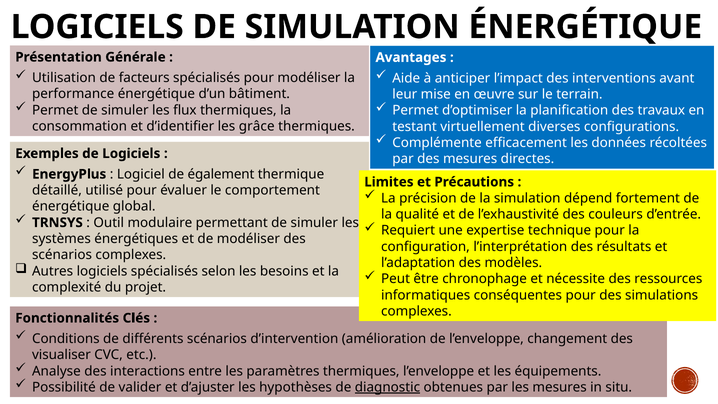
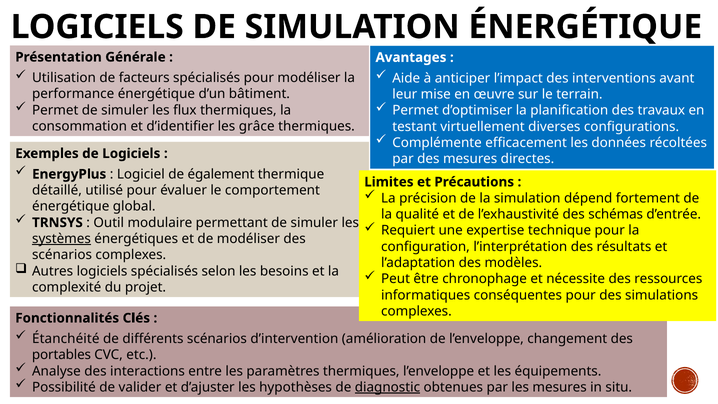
couleurs: couleurs -> schémas (616, 214)
systèmes underline: none -> present (61, 239)
Conditions: Conditions -> Étanchéité (66, 339)
visualiser: visualiser -> portables (62, 355)
